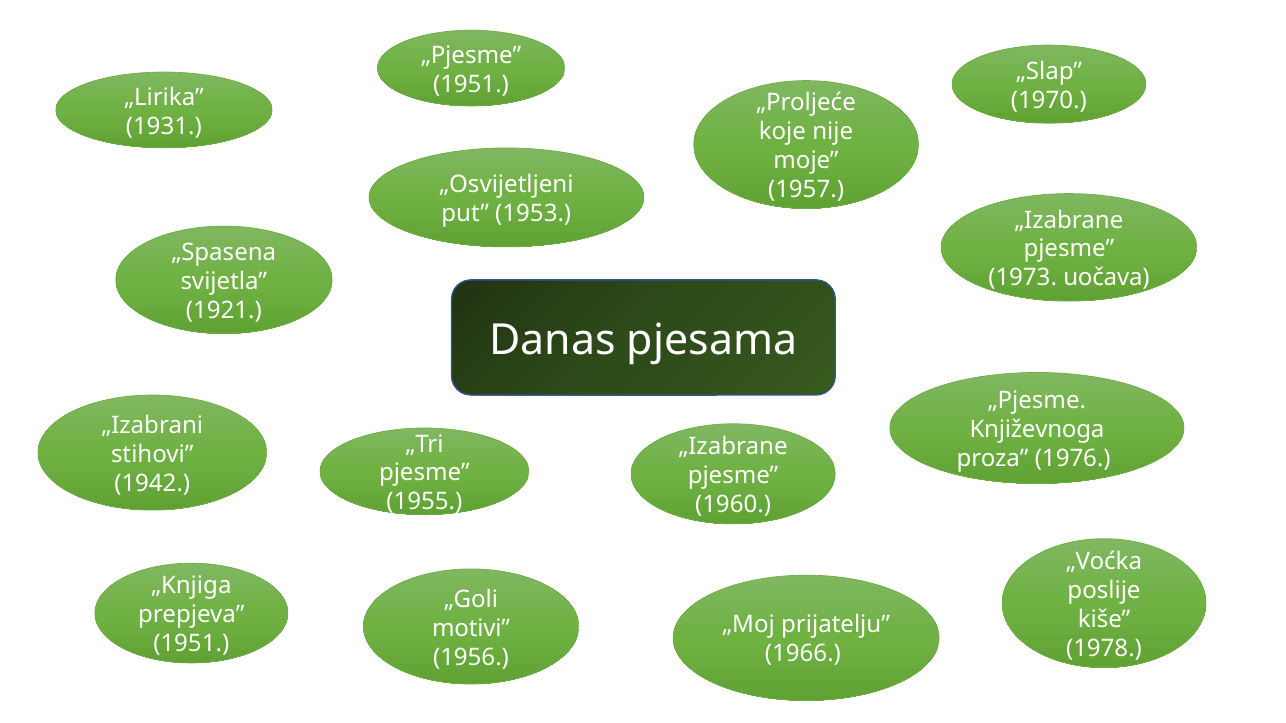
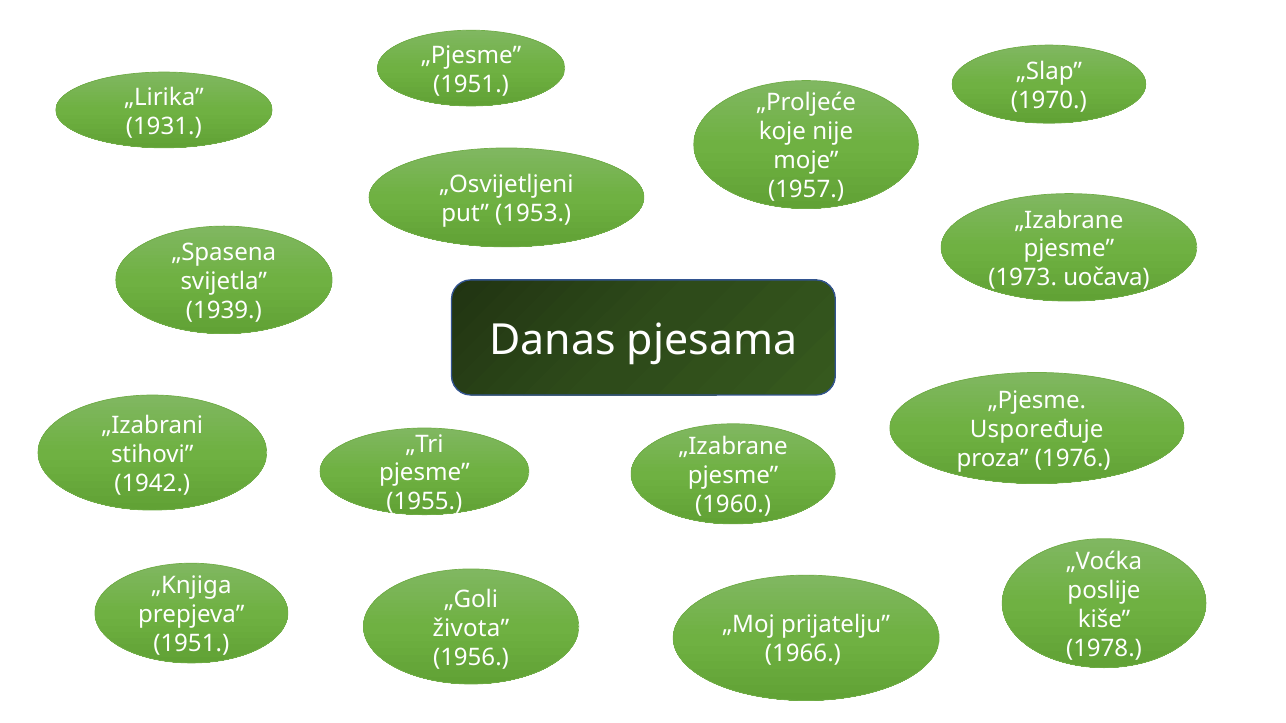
1921: 1921 -> 1939 (224, 311)
Književnoga: Književnoga -> Uspoređuje (1037, 430)
motivi: motivi -> života (471, 628)
